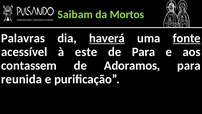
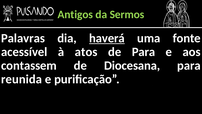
Saibam: Saibam -> Antigos (75, 14)
Mortos: Mortos -> Sermos (127, 14)
fonte underline: present -> none (187, 38)
este: este -> atos (86, 52)
Adoramos: Adoramos -> Diocesana (132, 65)
